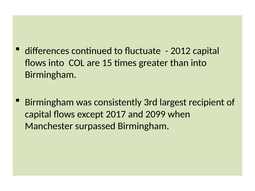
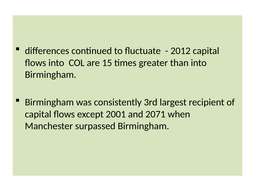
2017: 2017 -> 2001 (116, 114)
2099: 2099 -> 2071 (155, 114)
